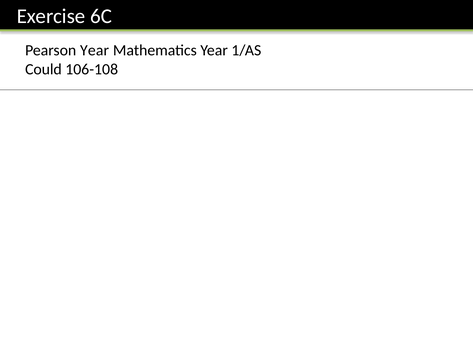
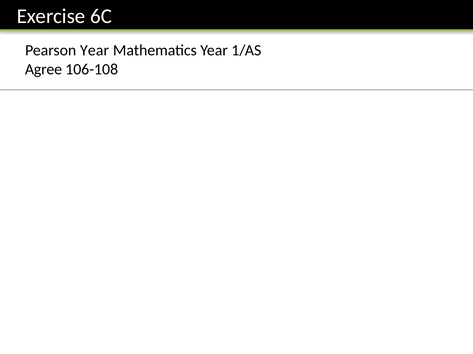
Could: Could -> Agree (43, 69)
